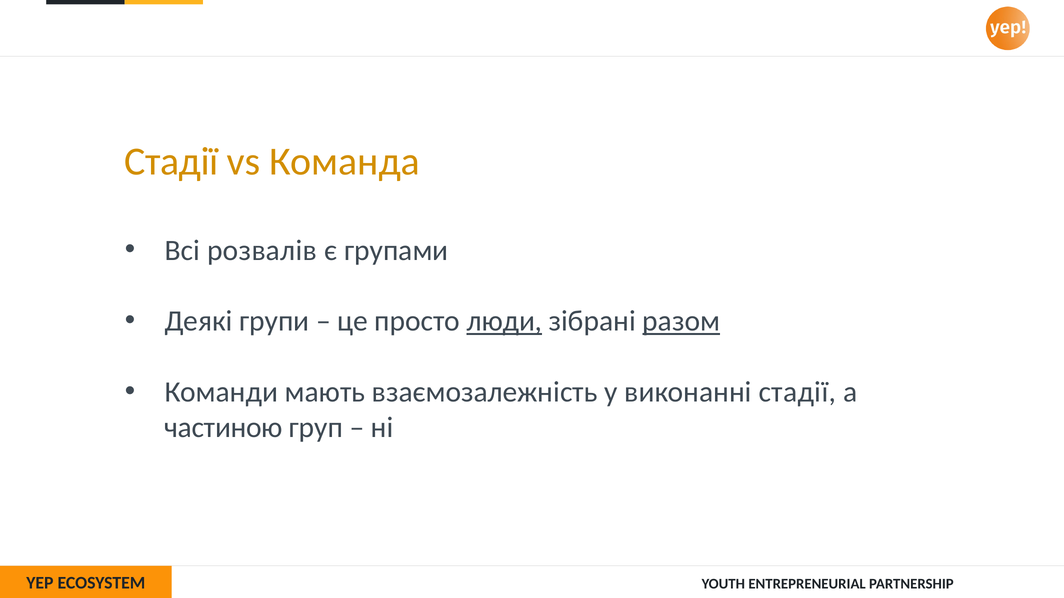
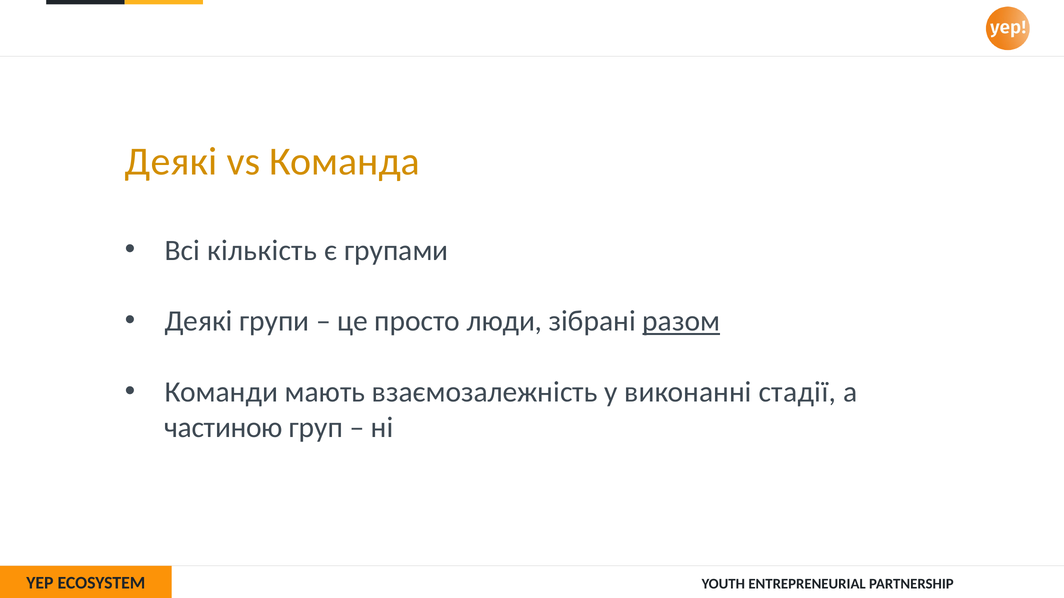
Стадії: Стадії -> Деякі (171, 162)
розвалів: розвалів -> кількість (262, 251)
люди underline: present -> none (504, 321)
